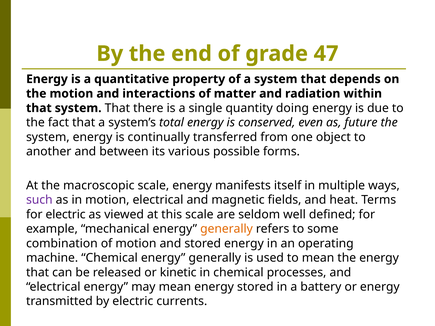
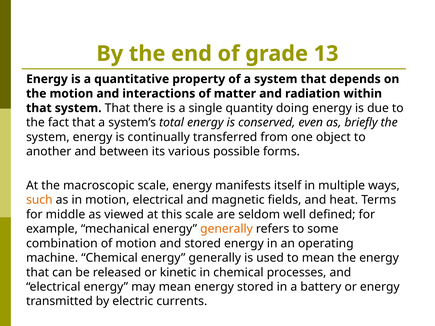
47: 47 -> 13 (326, 54)
future: future -> briefly (361, 123)
such colour: purple -> orange (39, 200)
for electric: electric -> middle (65, 215)
